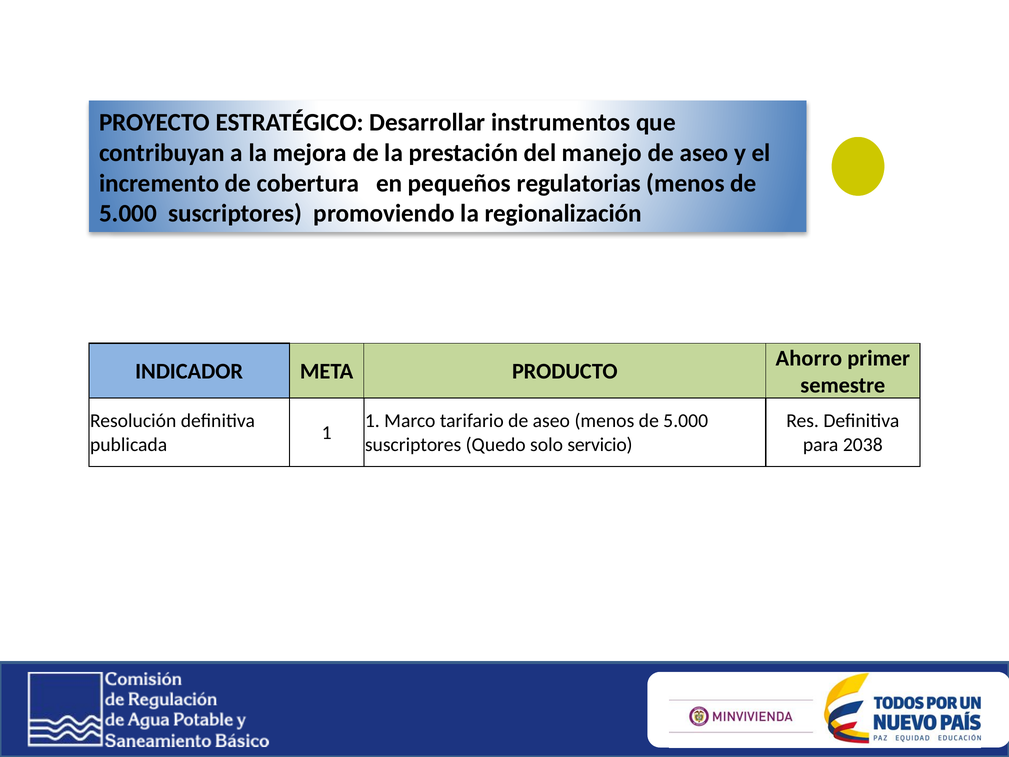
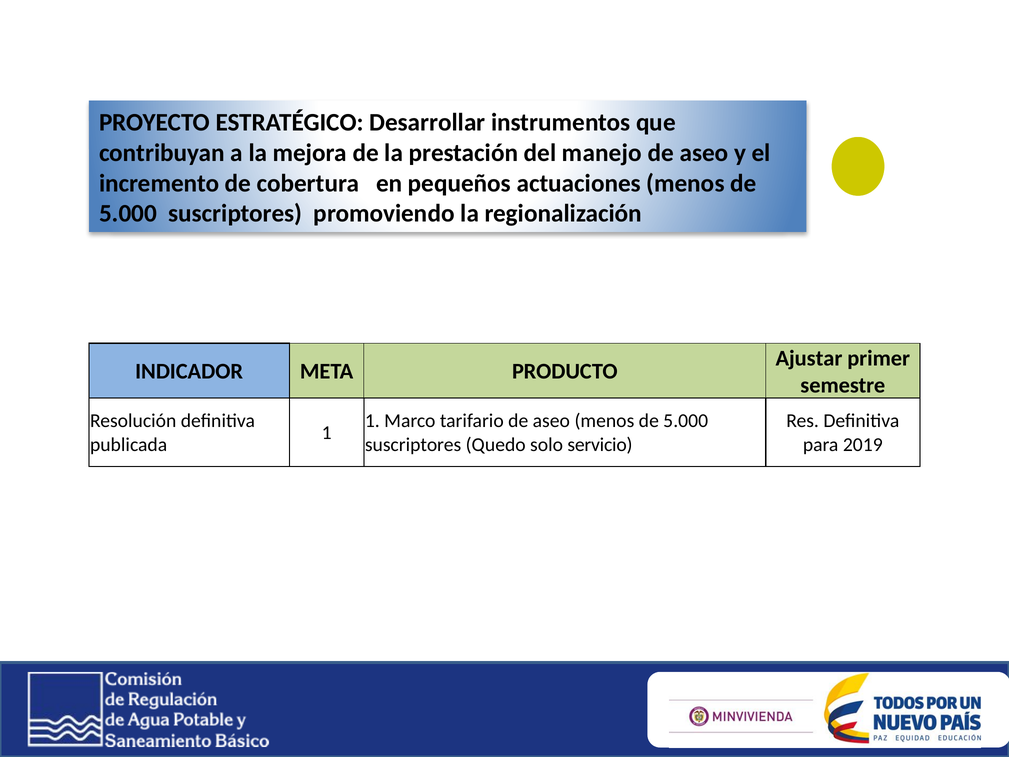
regulatorias: regulatorias -> actuaciones (579, 183)
Ahorro: Ahorro -> Ajustar (809, 358)
2038: 2038 -> 2019 (863, 445)
